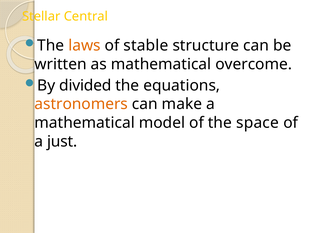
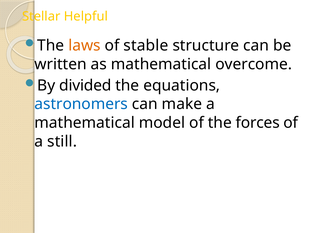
Central: Central -> Helpful (86, 16)
astronomers colour: orange -> blue (81, 104)
space: space -> forces (258, 123)
just: just -> still (62, 142)
